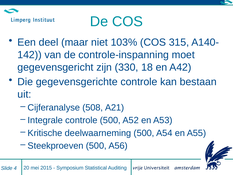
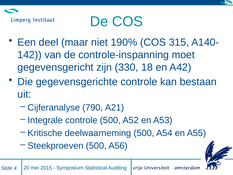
103%: 103% -> 190% (124, 42)
508: 508 -> 790 (93, 107)
